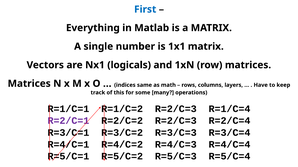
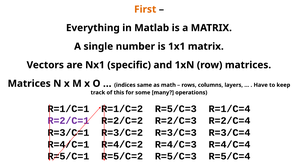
First colour: blue -> orange (145, 9)
logicals: logicals -> specific (129, 65)
R=1/C=2 R=2/C=3: R=2/C=3 -> R=5/C=3 (176, 109)
